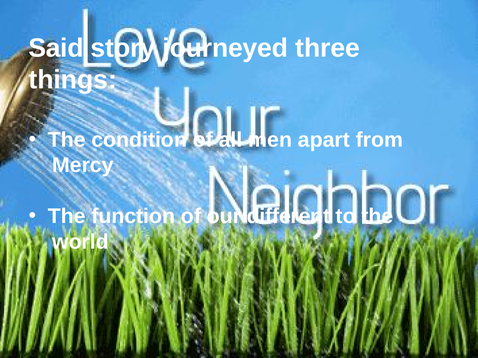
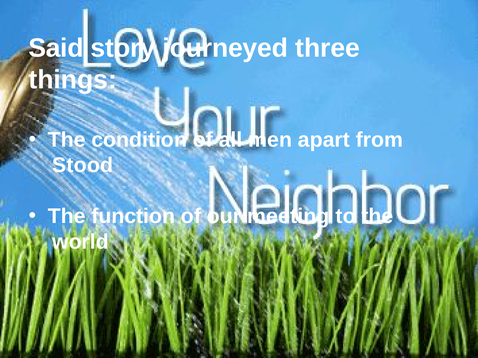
Mercy: Mercy -> Stood (83, 166)
different: different -> meeting (288, 217)
